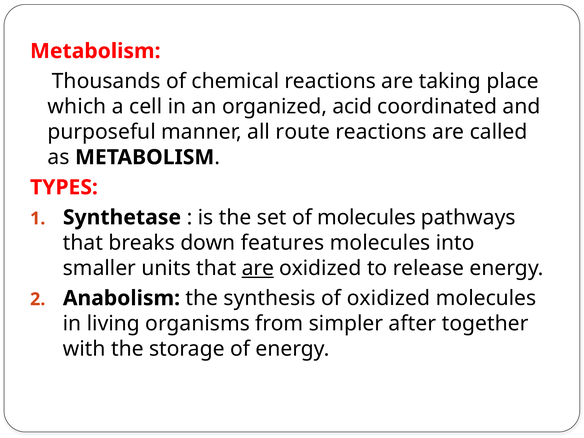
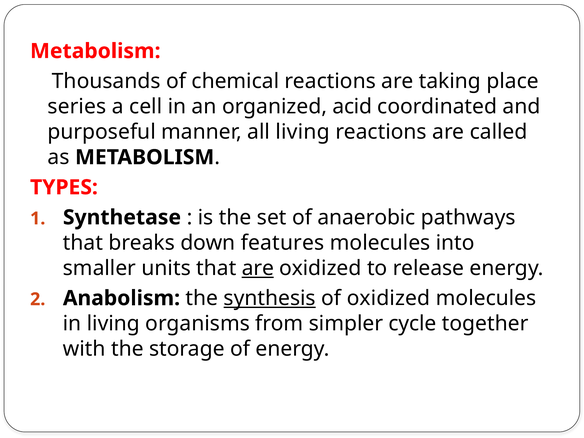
which: which -> series (77, 107)
all route: route -> living (303, 132)
of molecules: molecules -> anaerobic (367, 217)
synthesis underline: none -> present (270, 298)
after: after -> cycle (413, 324)
